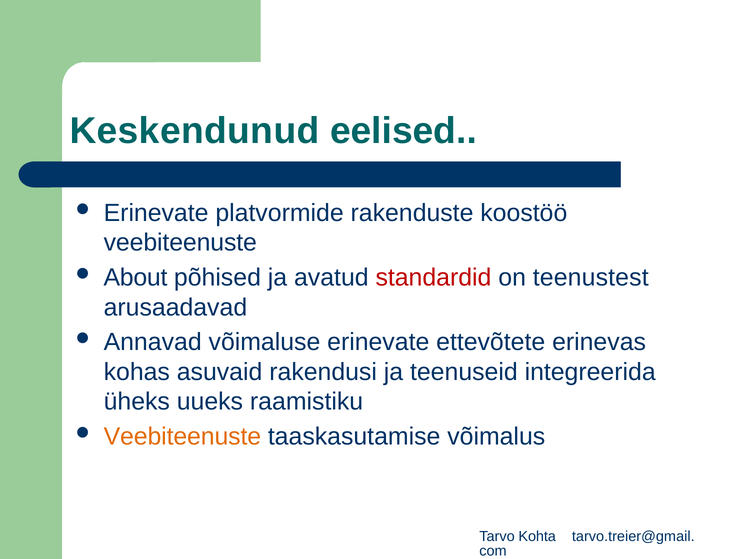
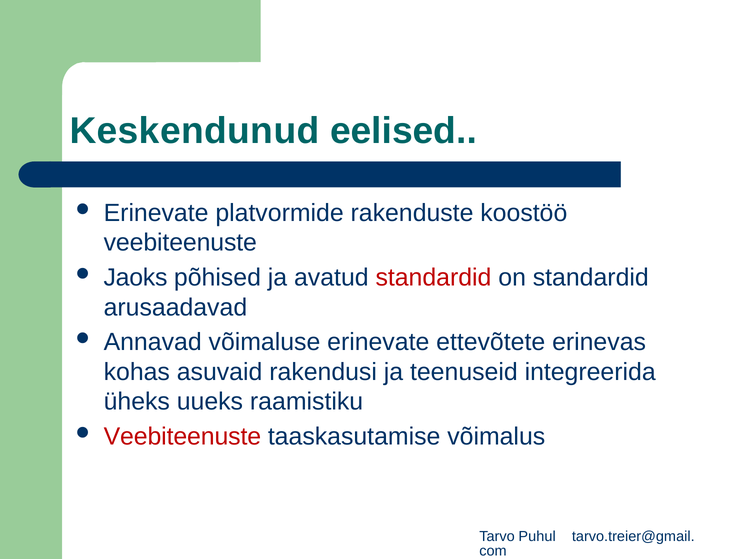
About: About -> Jaoks (136, 277)
on teenustest: teenustest -> standardid (591, 277)
Veebiteenuste colour: orange -> red (182, 436)
Kohta: Kohta -> Puhul (537, 536)
